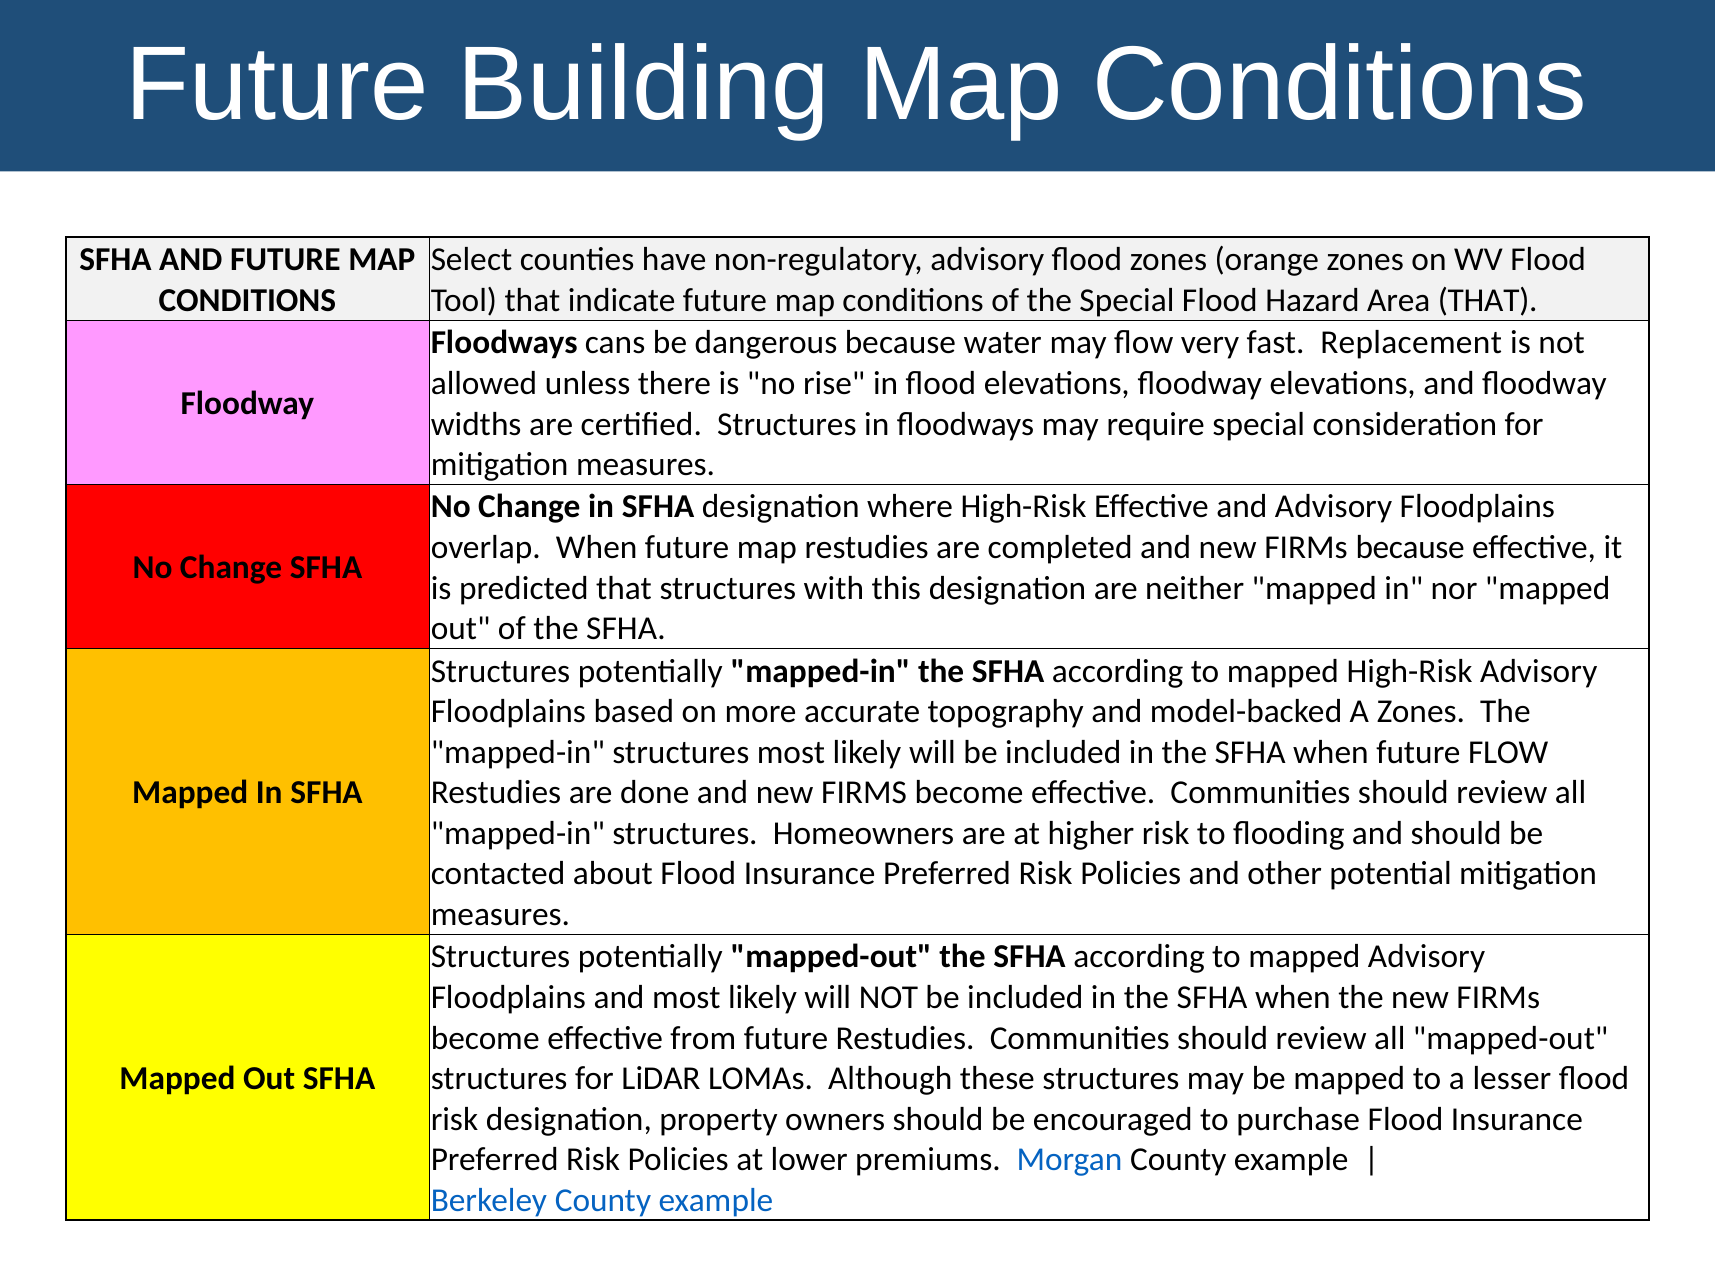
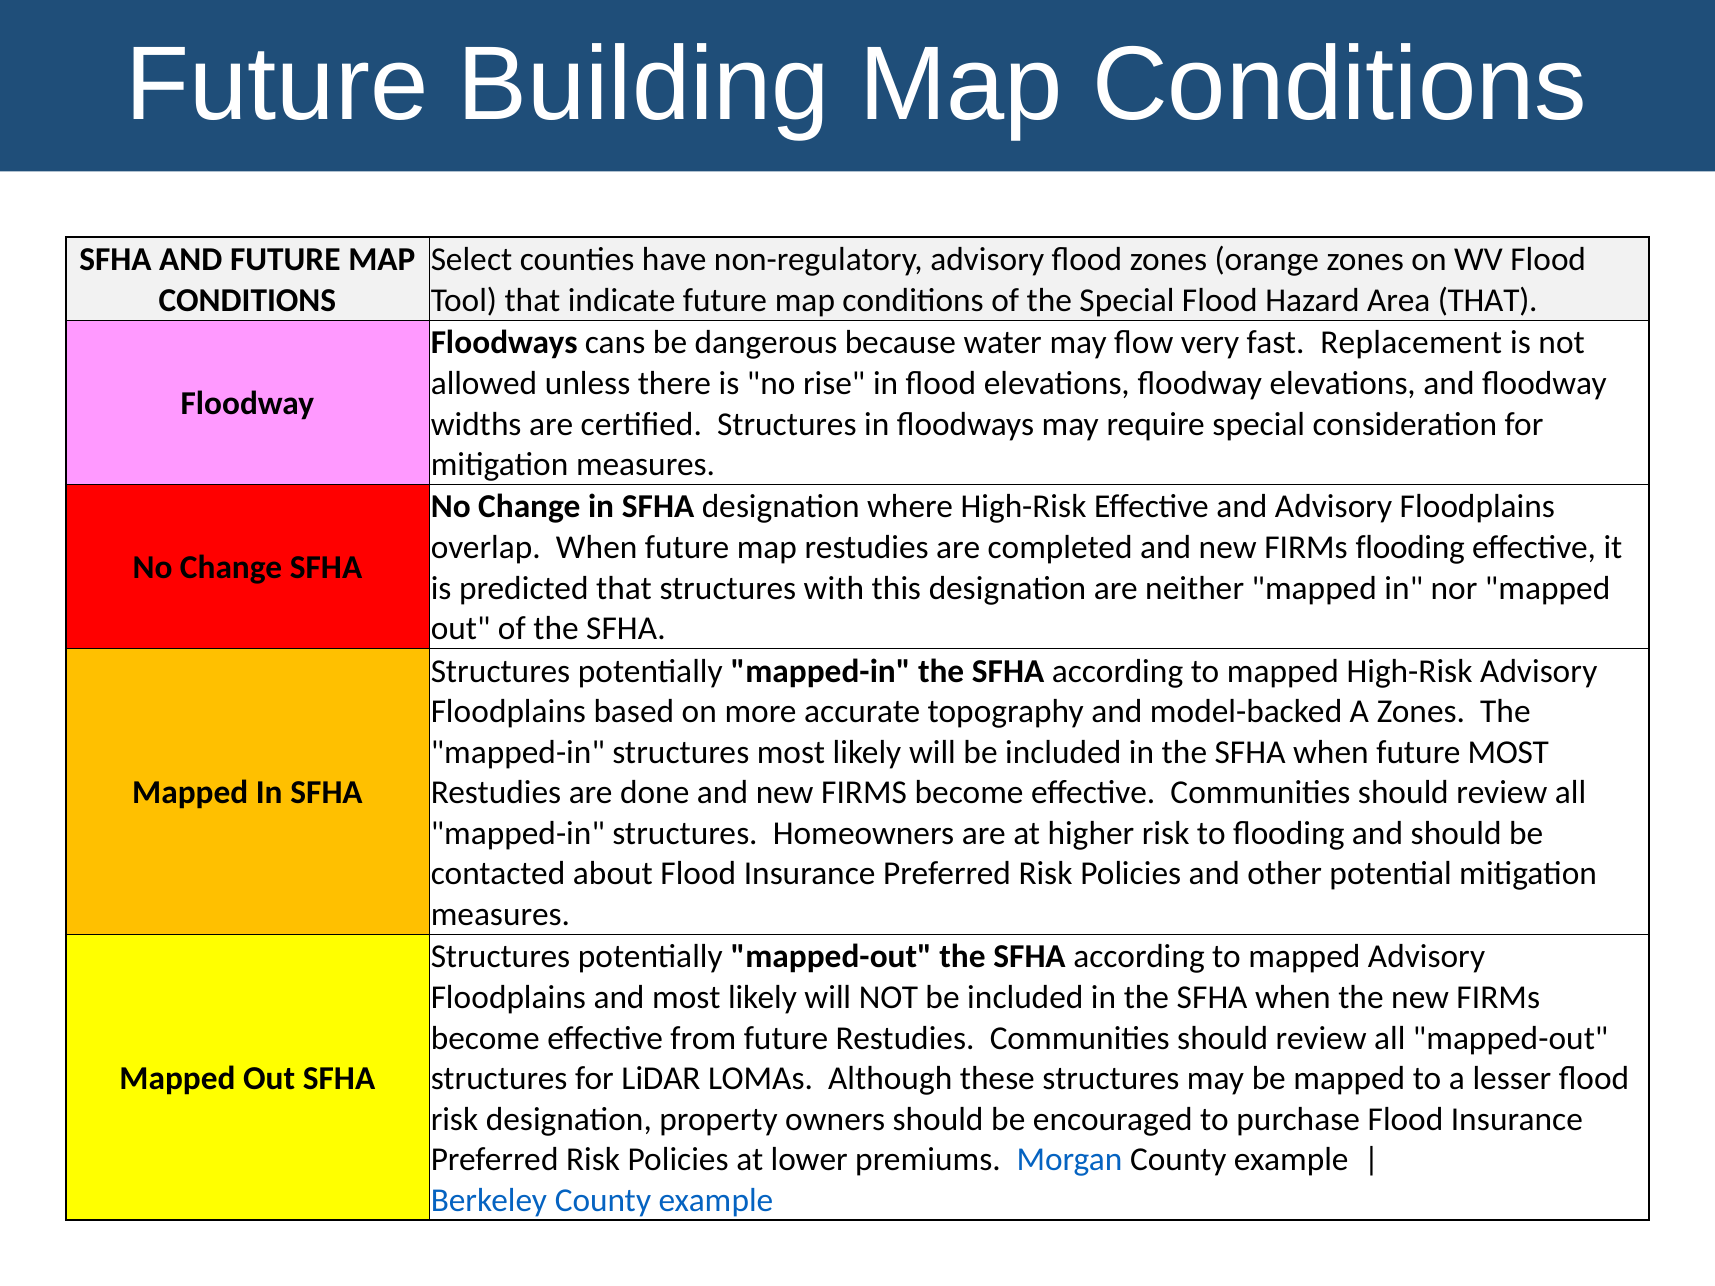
FIRMs because: because -> flooding (1410, 548)
future FLOW: FLOW -> MOST (1508, 752)
